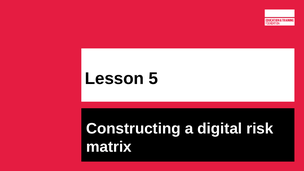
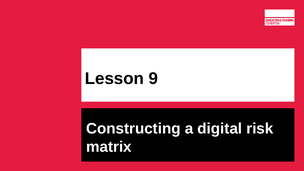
5: 5 -> 9 (153, 79)
